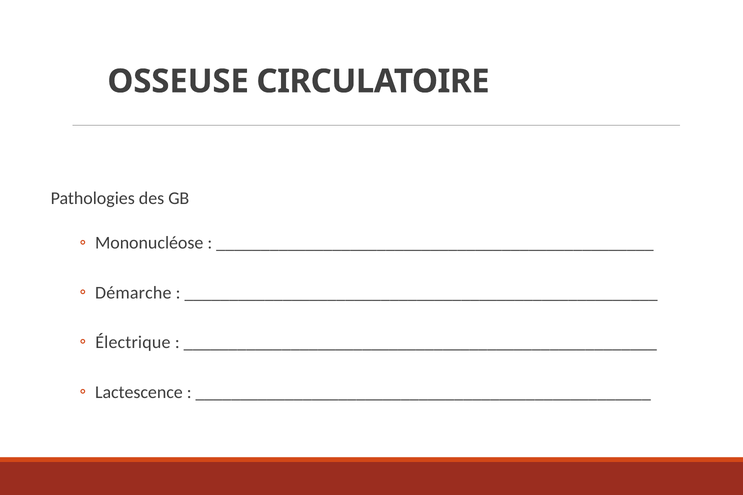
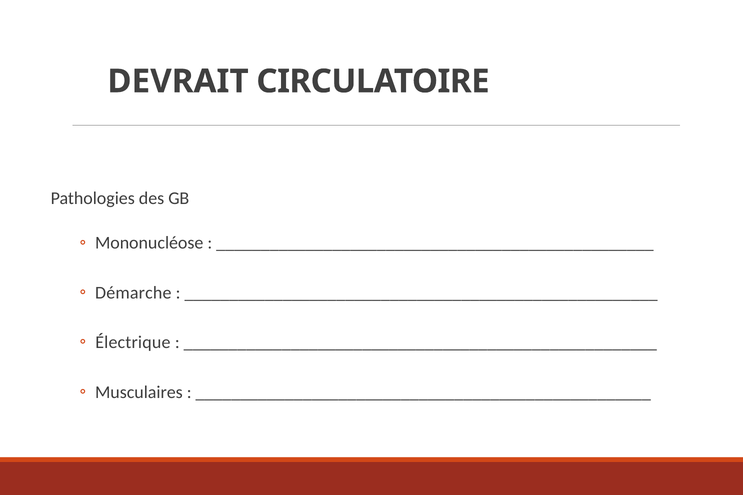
OSSEUSE: OSSEUSE -> DEVRAIT (178, 81)
Lactescence: Lactescence -> Musculaires (139, 392)
